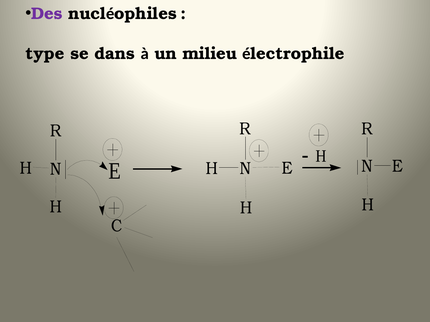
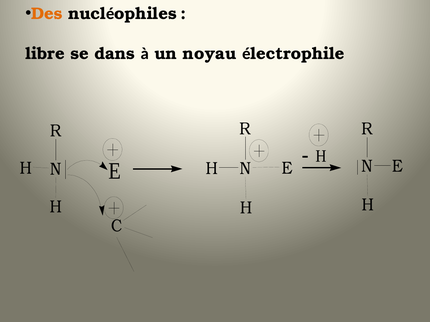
Des colour: purple -> orange (47, 14)
type: type -> libre (45, 54)
milieu: milieu -> noyau (209, 54)
